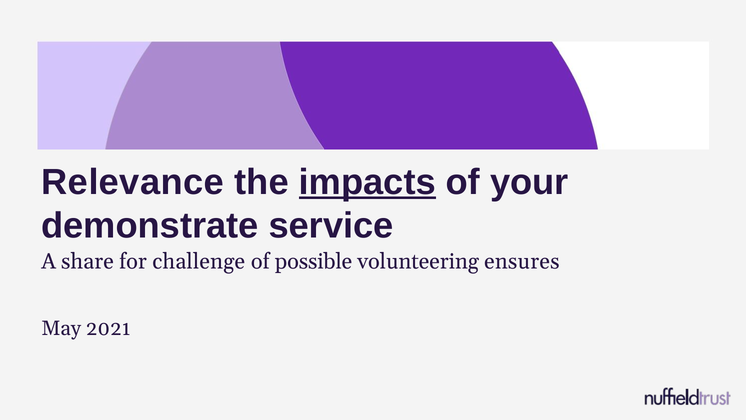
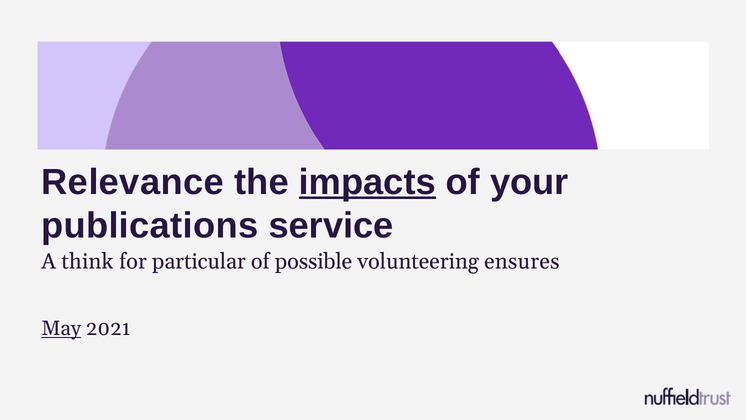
demonstrate: demonstrate -> publications (150, 225)
share: share -> think (87, 261)
challenge: challenge -> particular (199, 261)
May underline: none -> present (61, 328)
